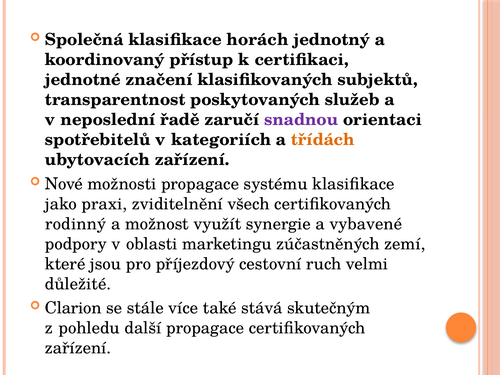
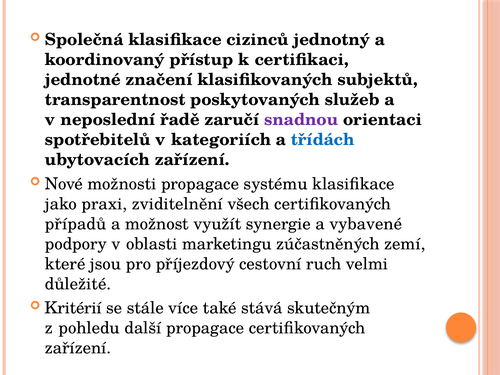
horách: horách -> cizinců (258, 40)
třídách colour: orange -> blue (323, 140)
rodinný: rodinný -> případů (76, 224)
Clarion: Clarion -> Kritérií (73, 308)
